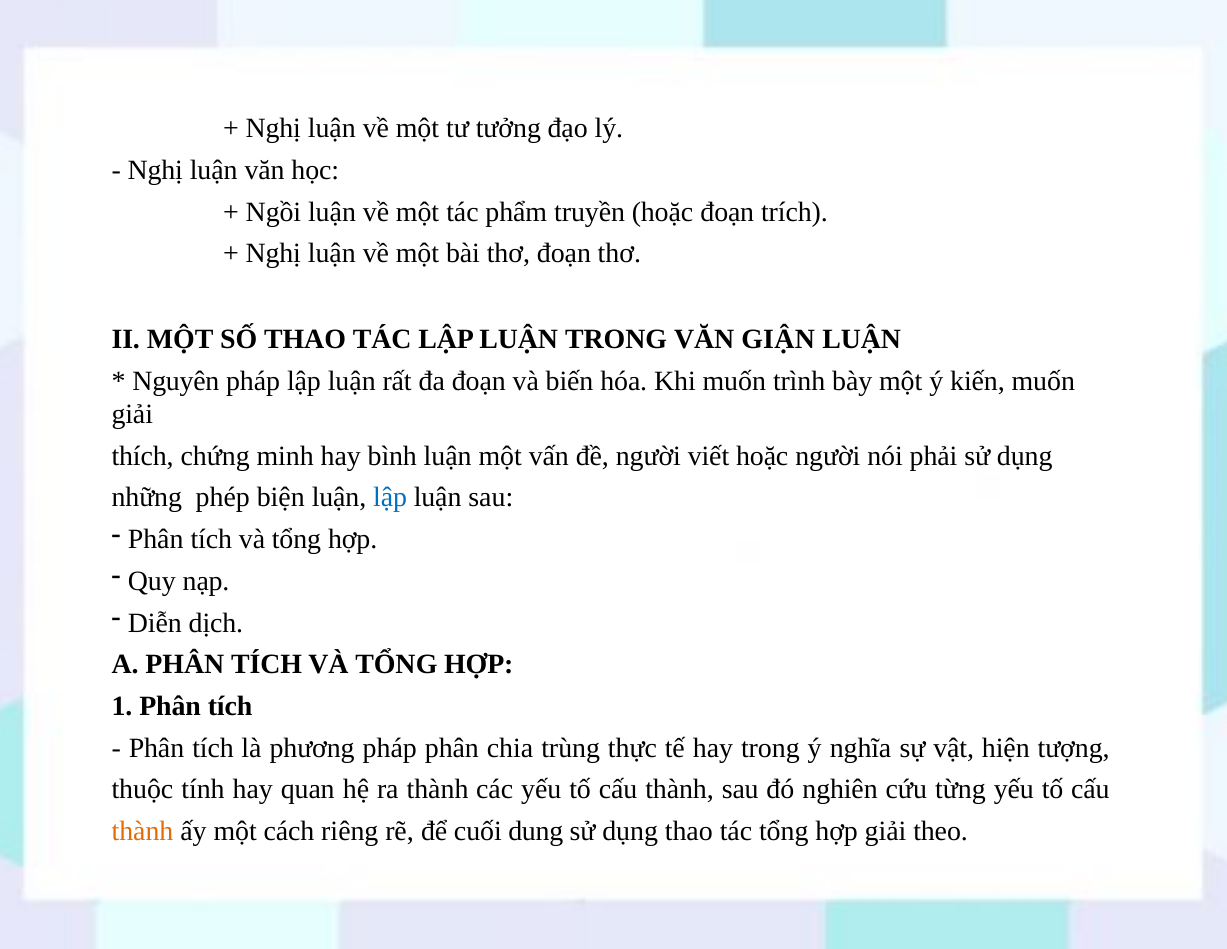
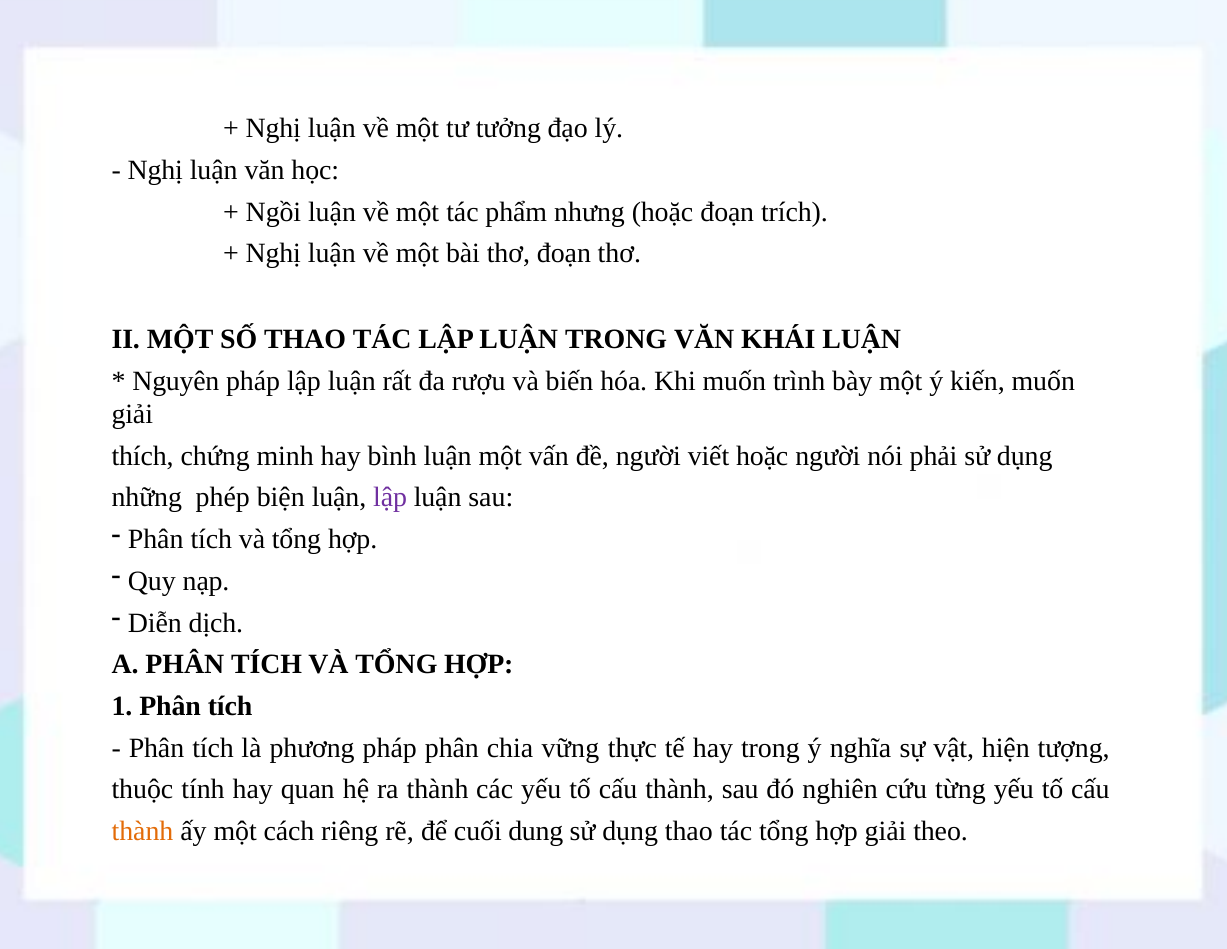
truyền: truyền -> nhưng (590, 212)
GIẬN: GIẬN -> KHÁI (778, 339)
đa đoạn: đoạn -> rượu (479, 381)
lập colour: blue -> purple (390, 497)
trùng: trùng -> vững (571, 747)
